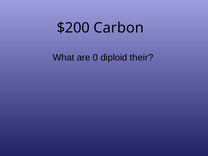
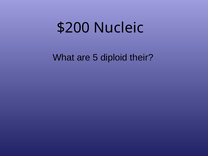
Carbon: Carbon -> Nucleic (119, 28)
0: 0 -> 5 (95, 57)
